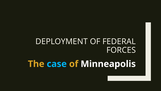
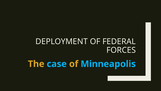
Minneapolis colour: white -> light blue (108, 64)
